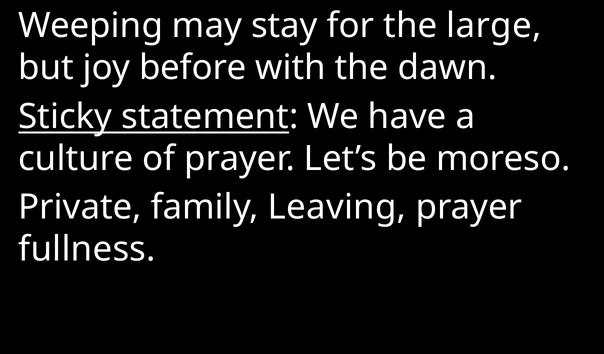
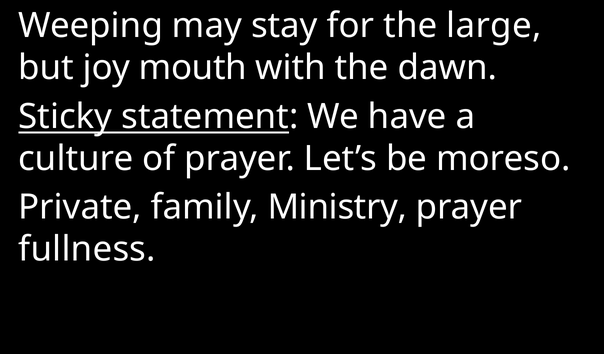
before: before -> mouth (193, 68)
Leaving: Leaving -> Ministry (337, 207)
